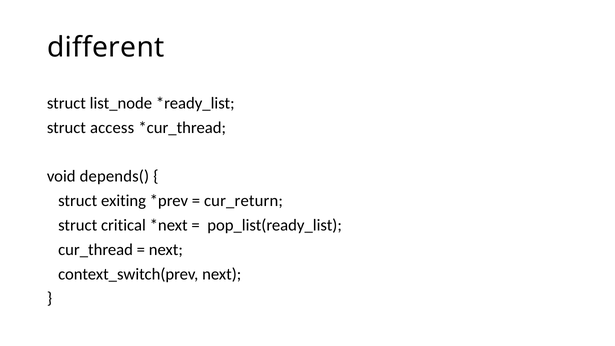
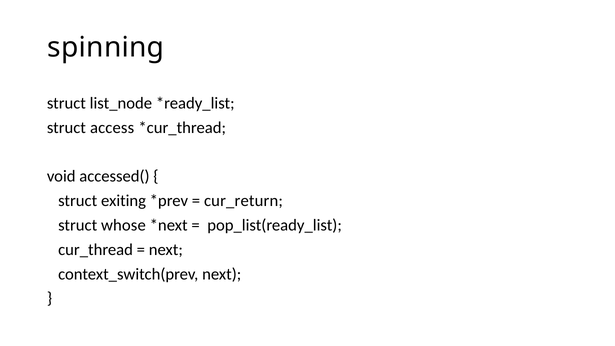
different: different -> spinning (106, 47)
depends(: depends( -> accessed( (114, 176)
critical: critical -> whose (123, 225)
